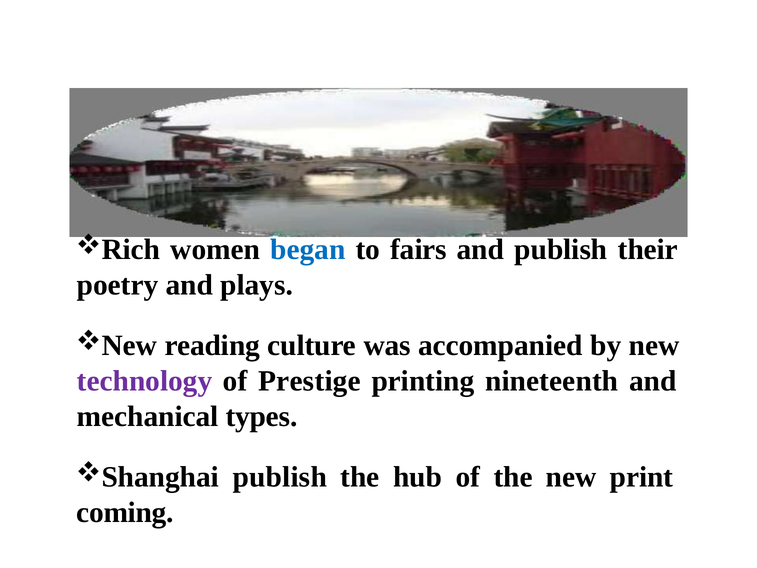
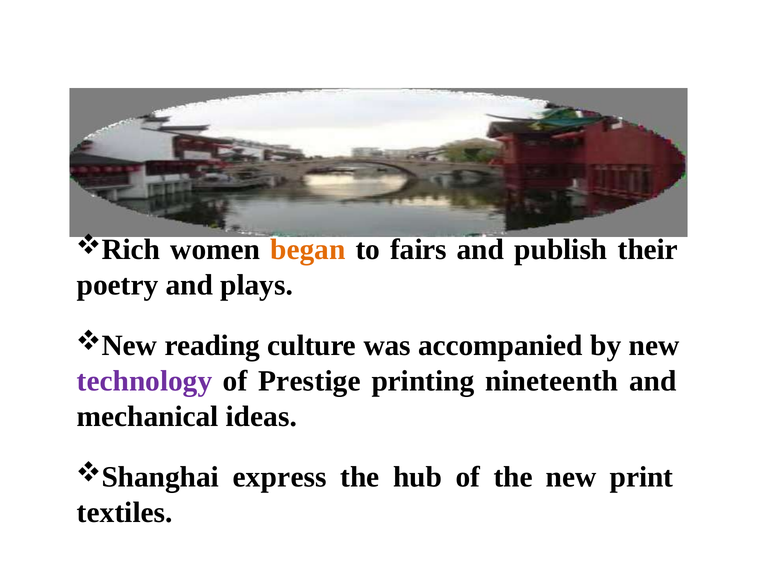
began colour: blue -> orange (308, 250)
types: types -> ideas (261, 416)
publish: publish -> express (280, 477)
coming: coming -> textiles (125, 512)
